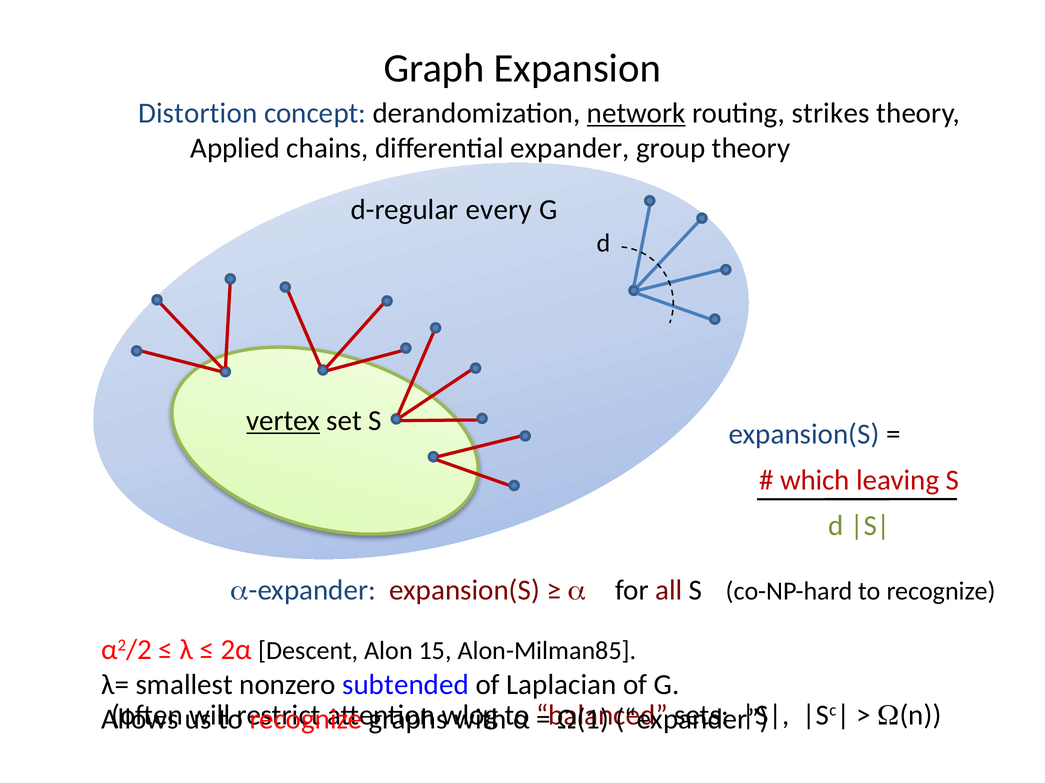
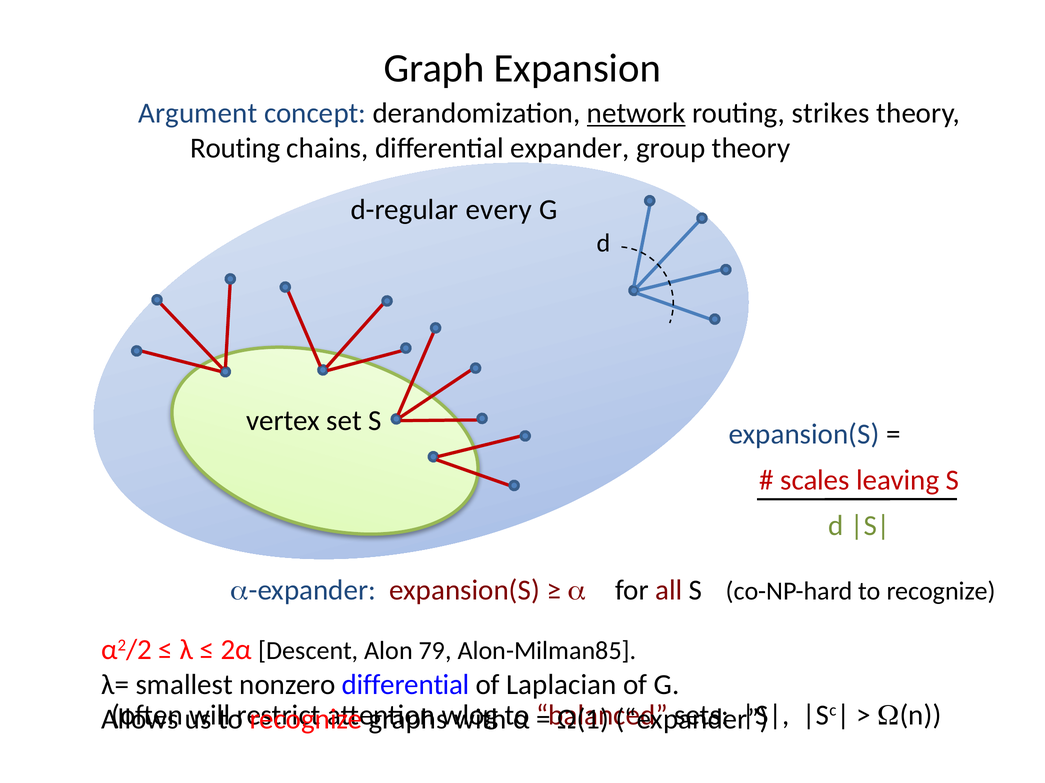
Distortion: Distortion -> Argument (198, 113)
Applied: Applied -> Routing (235, 148)
vertex underline: present -> none (283, 421)
which: which -> scales (815, 481)
15: 15 -> 79 (435, 651)
nonzero subtended: subtended -> differential (406, 685)
